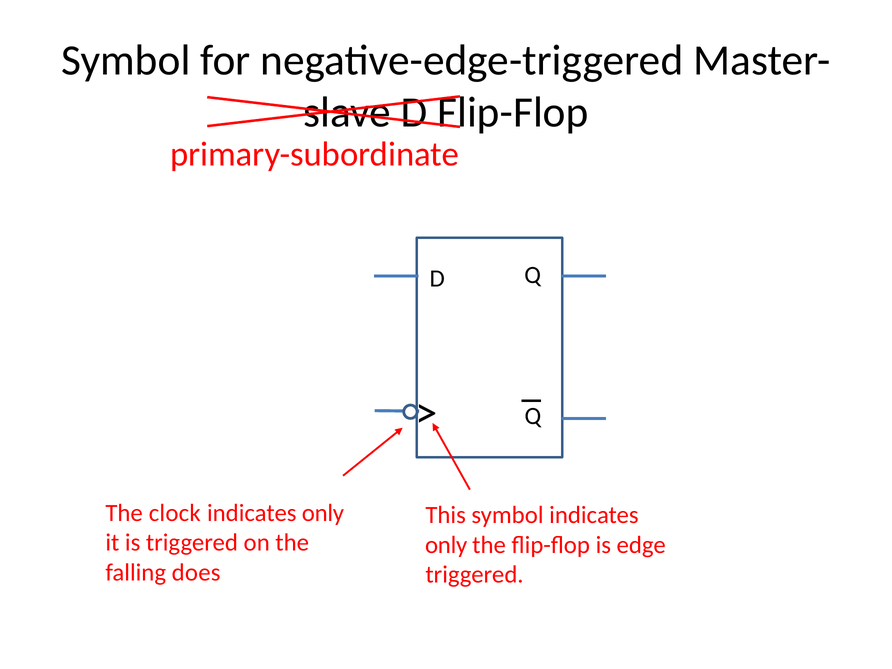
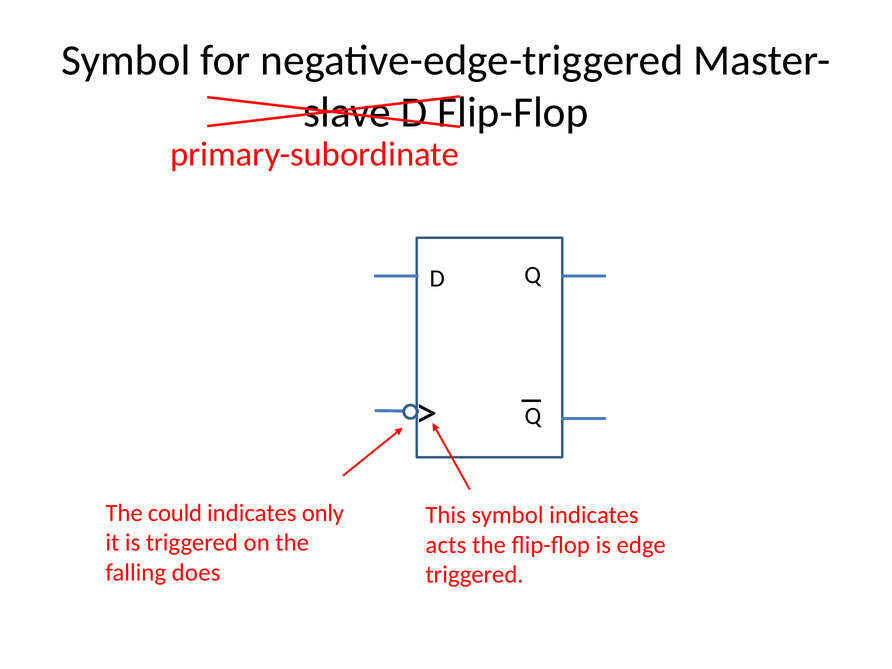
clock: clock -> could (175, 513)
only: only -> acts (446, 545)
